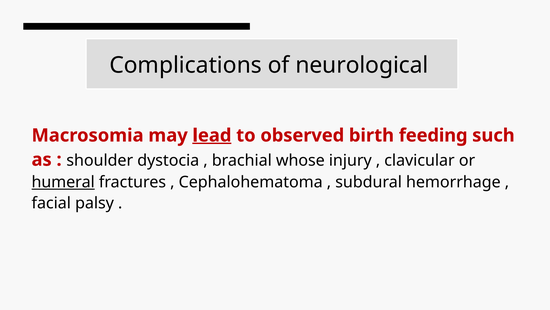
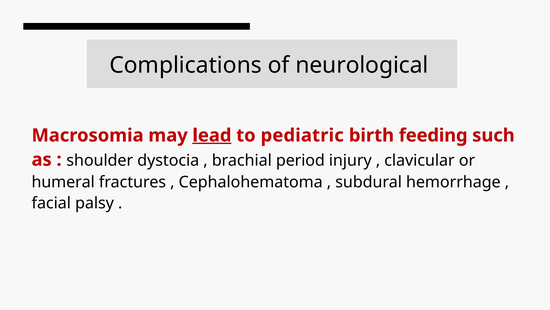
observed: observed -> pediatric (302, 135)
whose: whose -> period (300, 160)
humeral underline: present -> none (63, 182)
